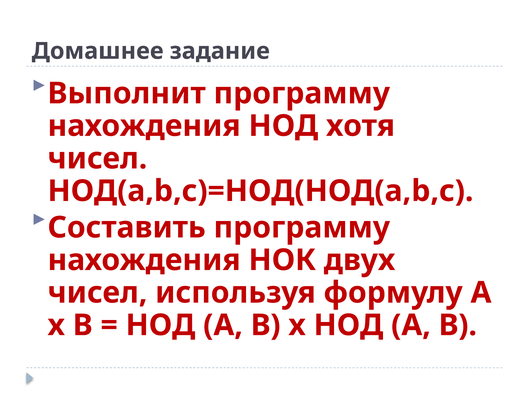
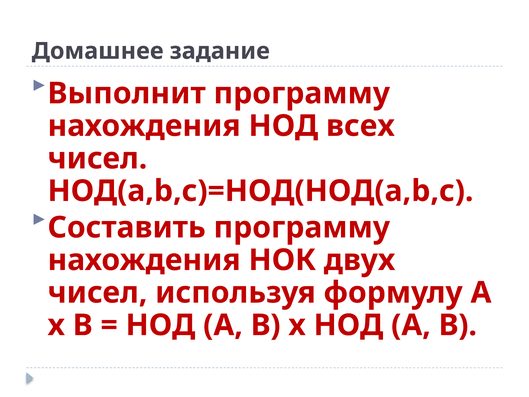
хотя: хотя -> всех (360, 126)
